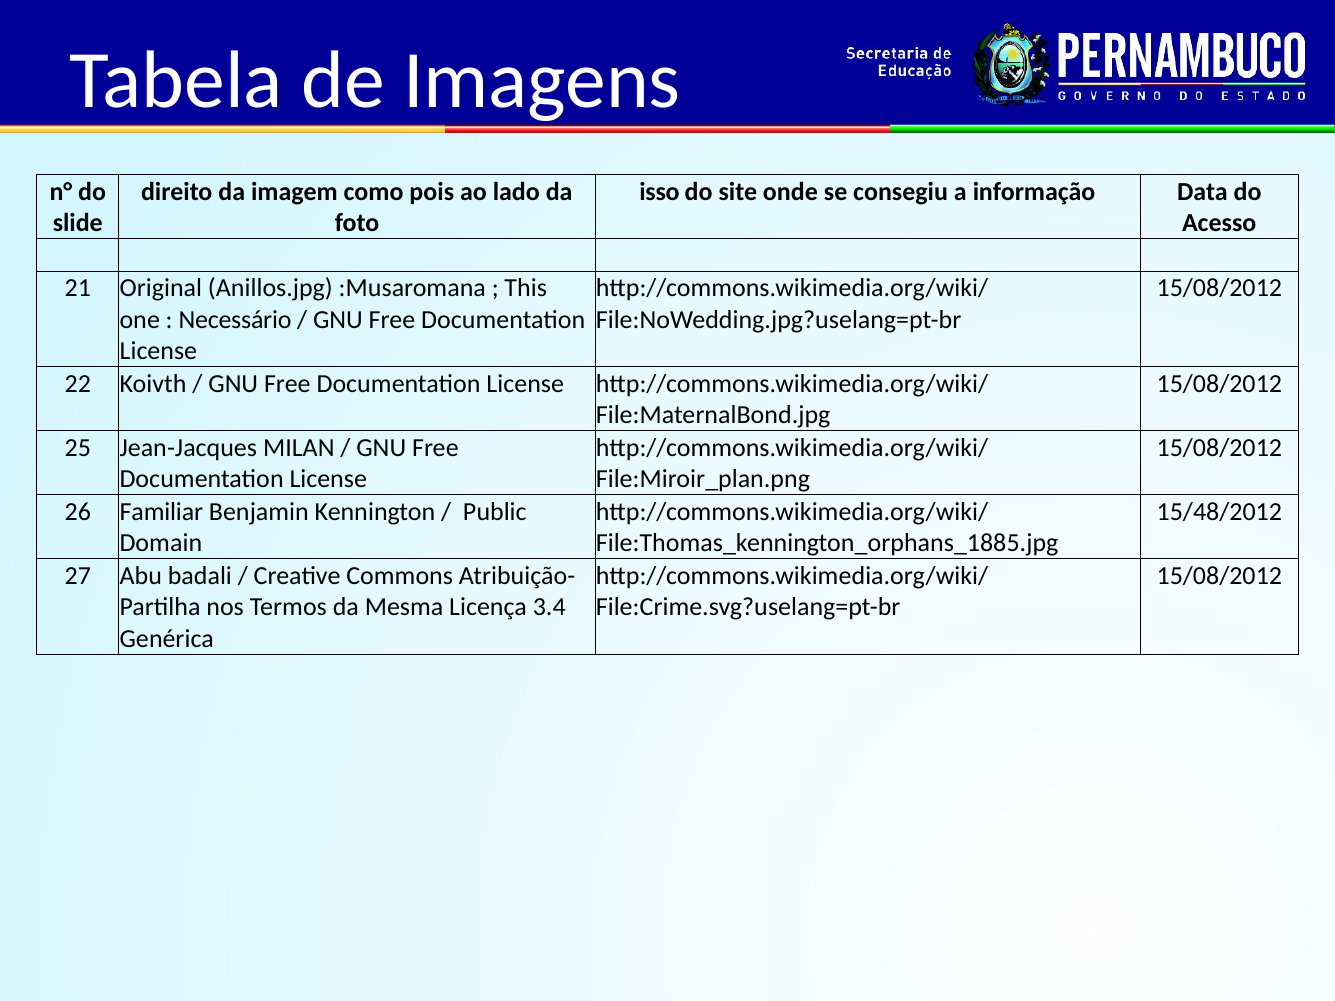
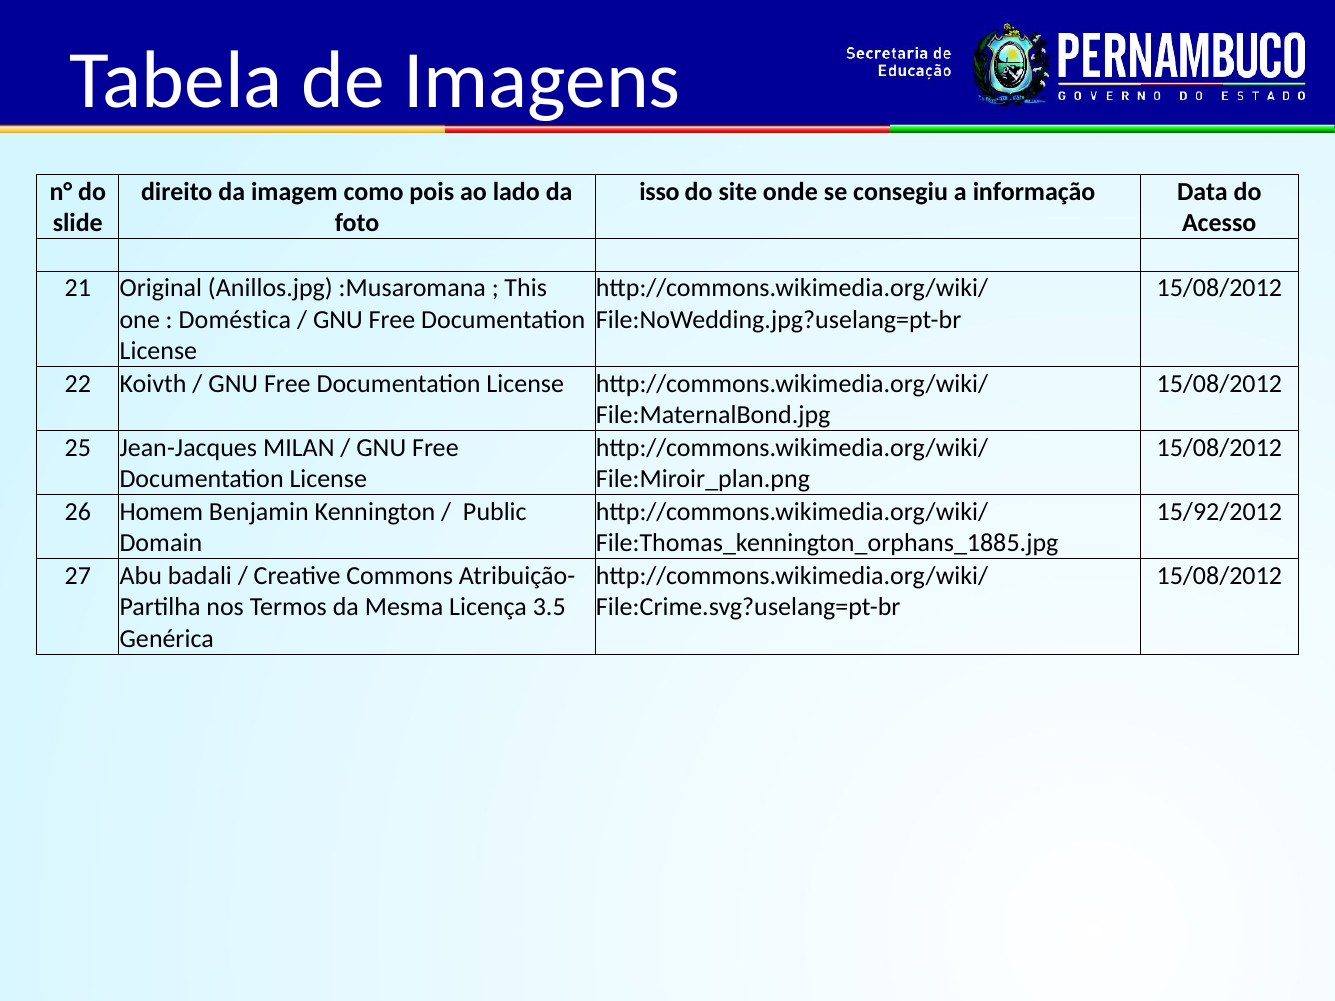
Necessário: Necessário -> Doméstica (235, 320)
Familiar: Familiar -> Homem (161, 512)
15/48/2012: 15/48/2012 -> 15/92/2012 (1219, 512)
3.4: 3.4 -> 3.5 (549, 607)
